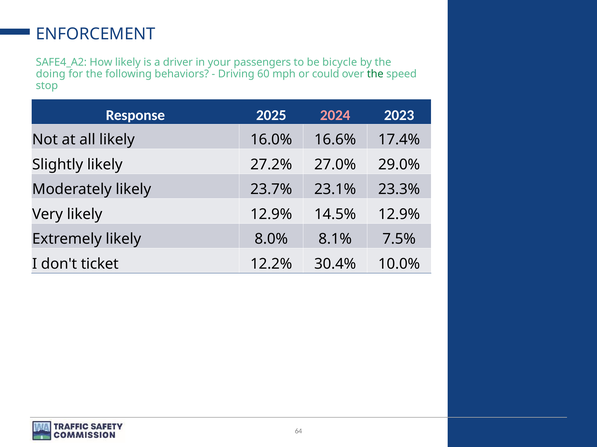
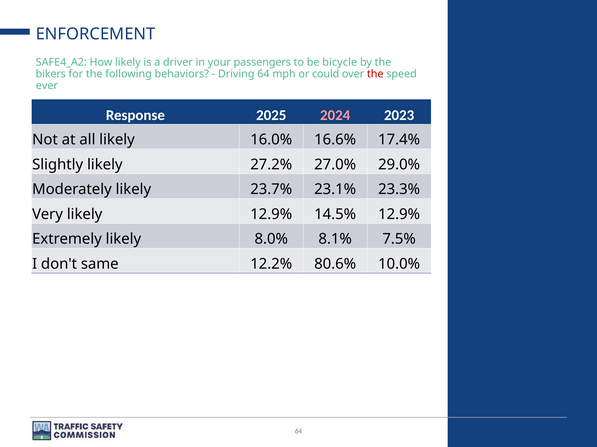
doing: doing -> bikers (51, 74)
Driving 60: 60 -> 64 (263, 74)
the colour: green -> red (375, 74)
stop: stop -> ever (47, 86)
ticket: ticket -> same (100, 264)
30.4%: 30.4% -> 80.6% (335, 264)
